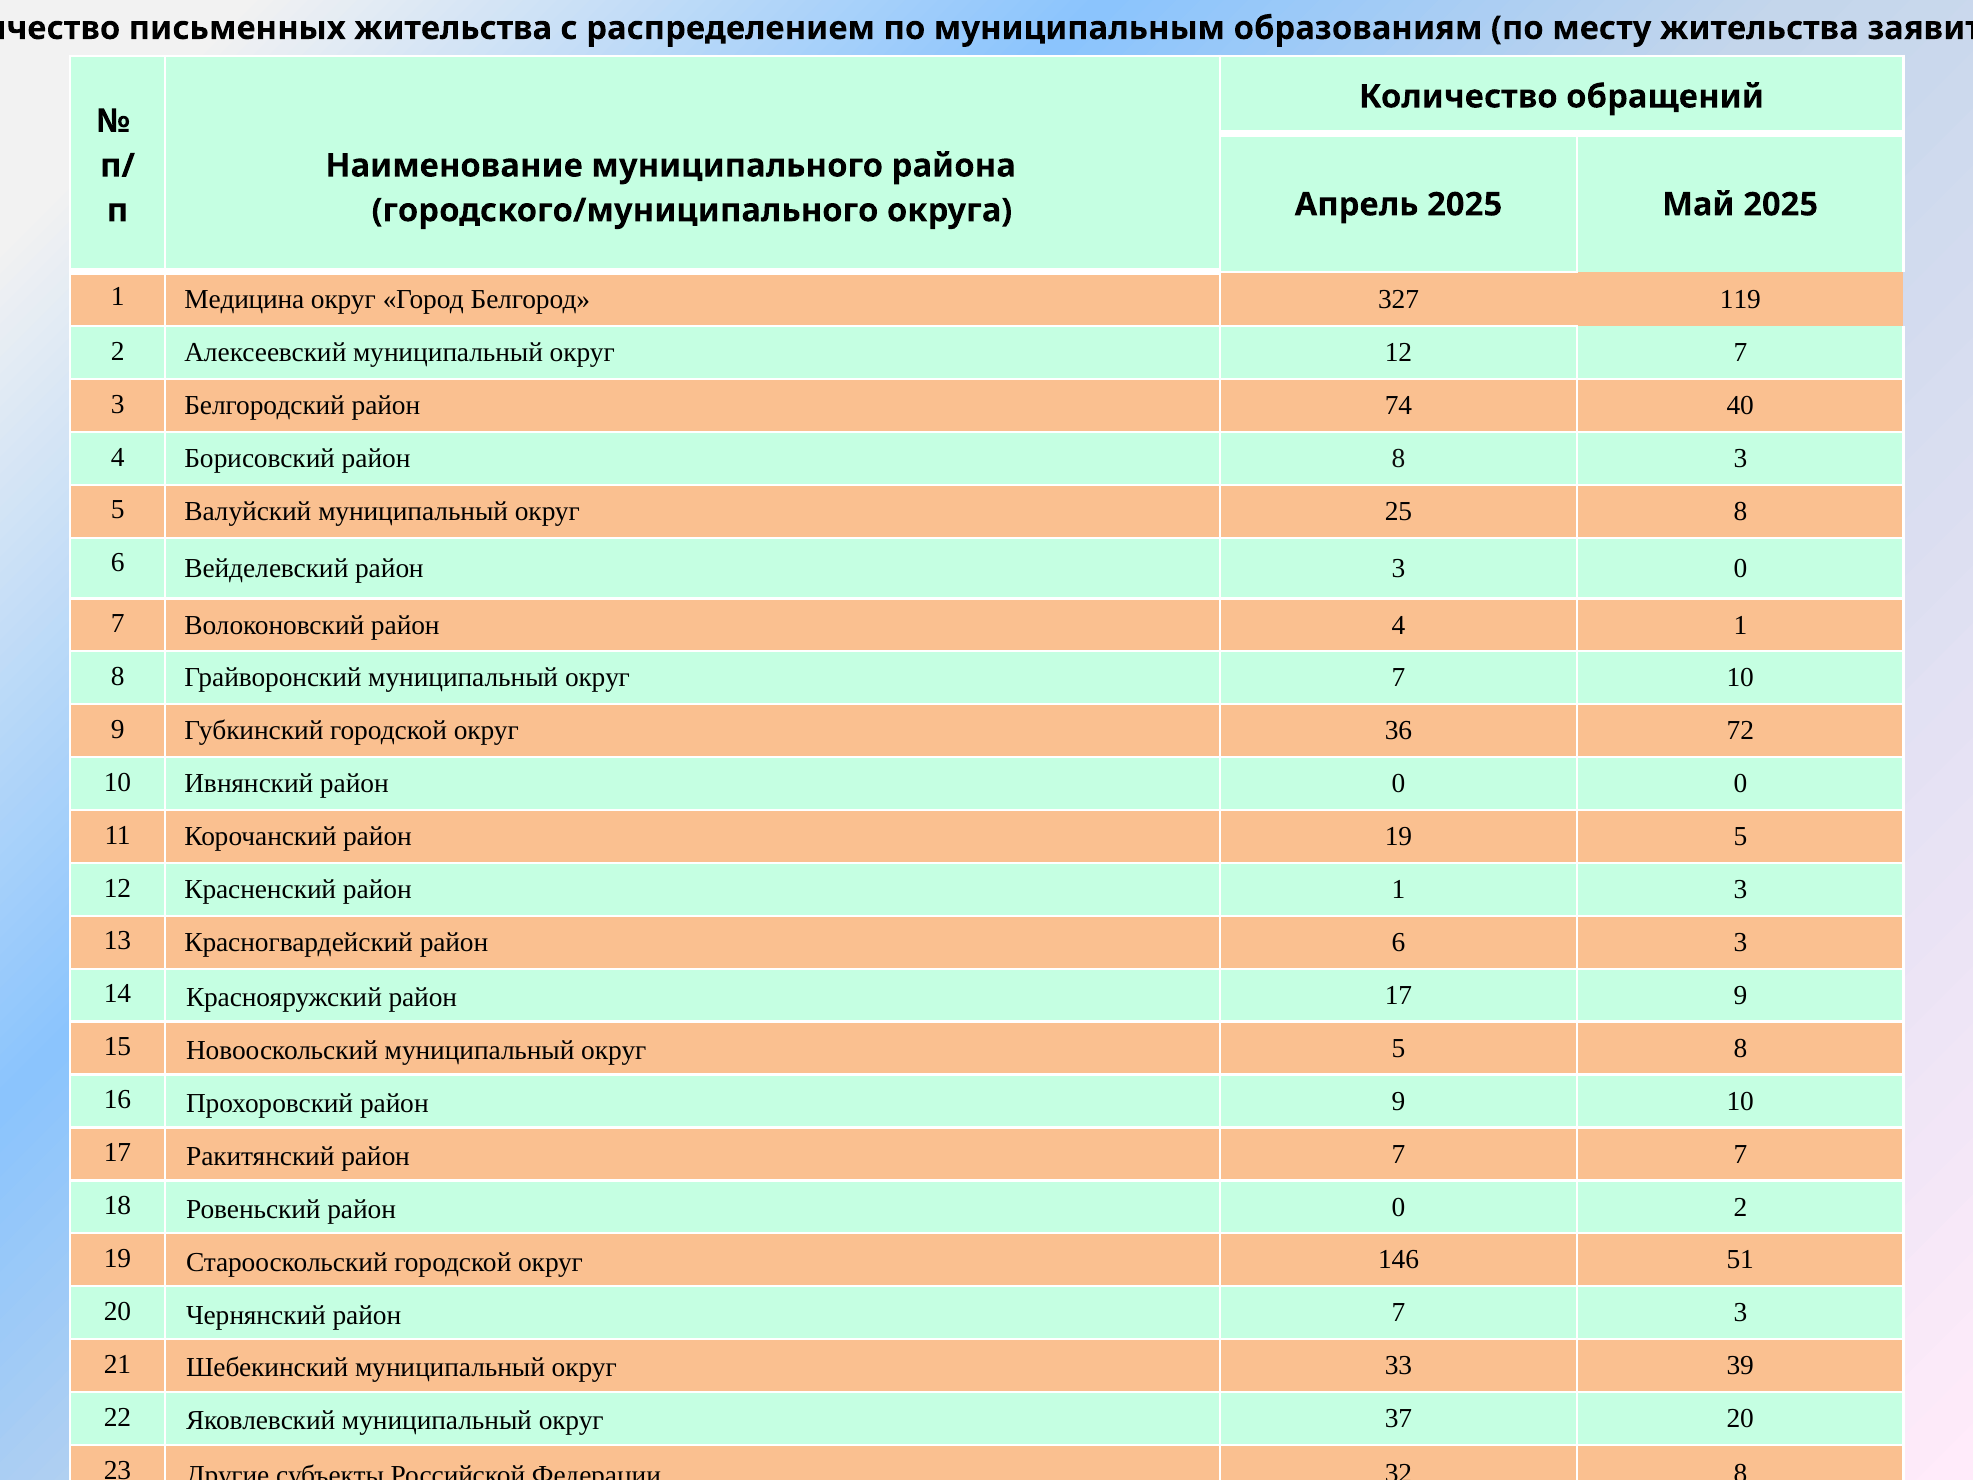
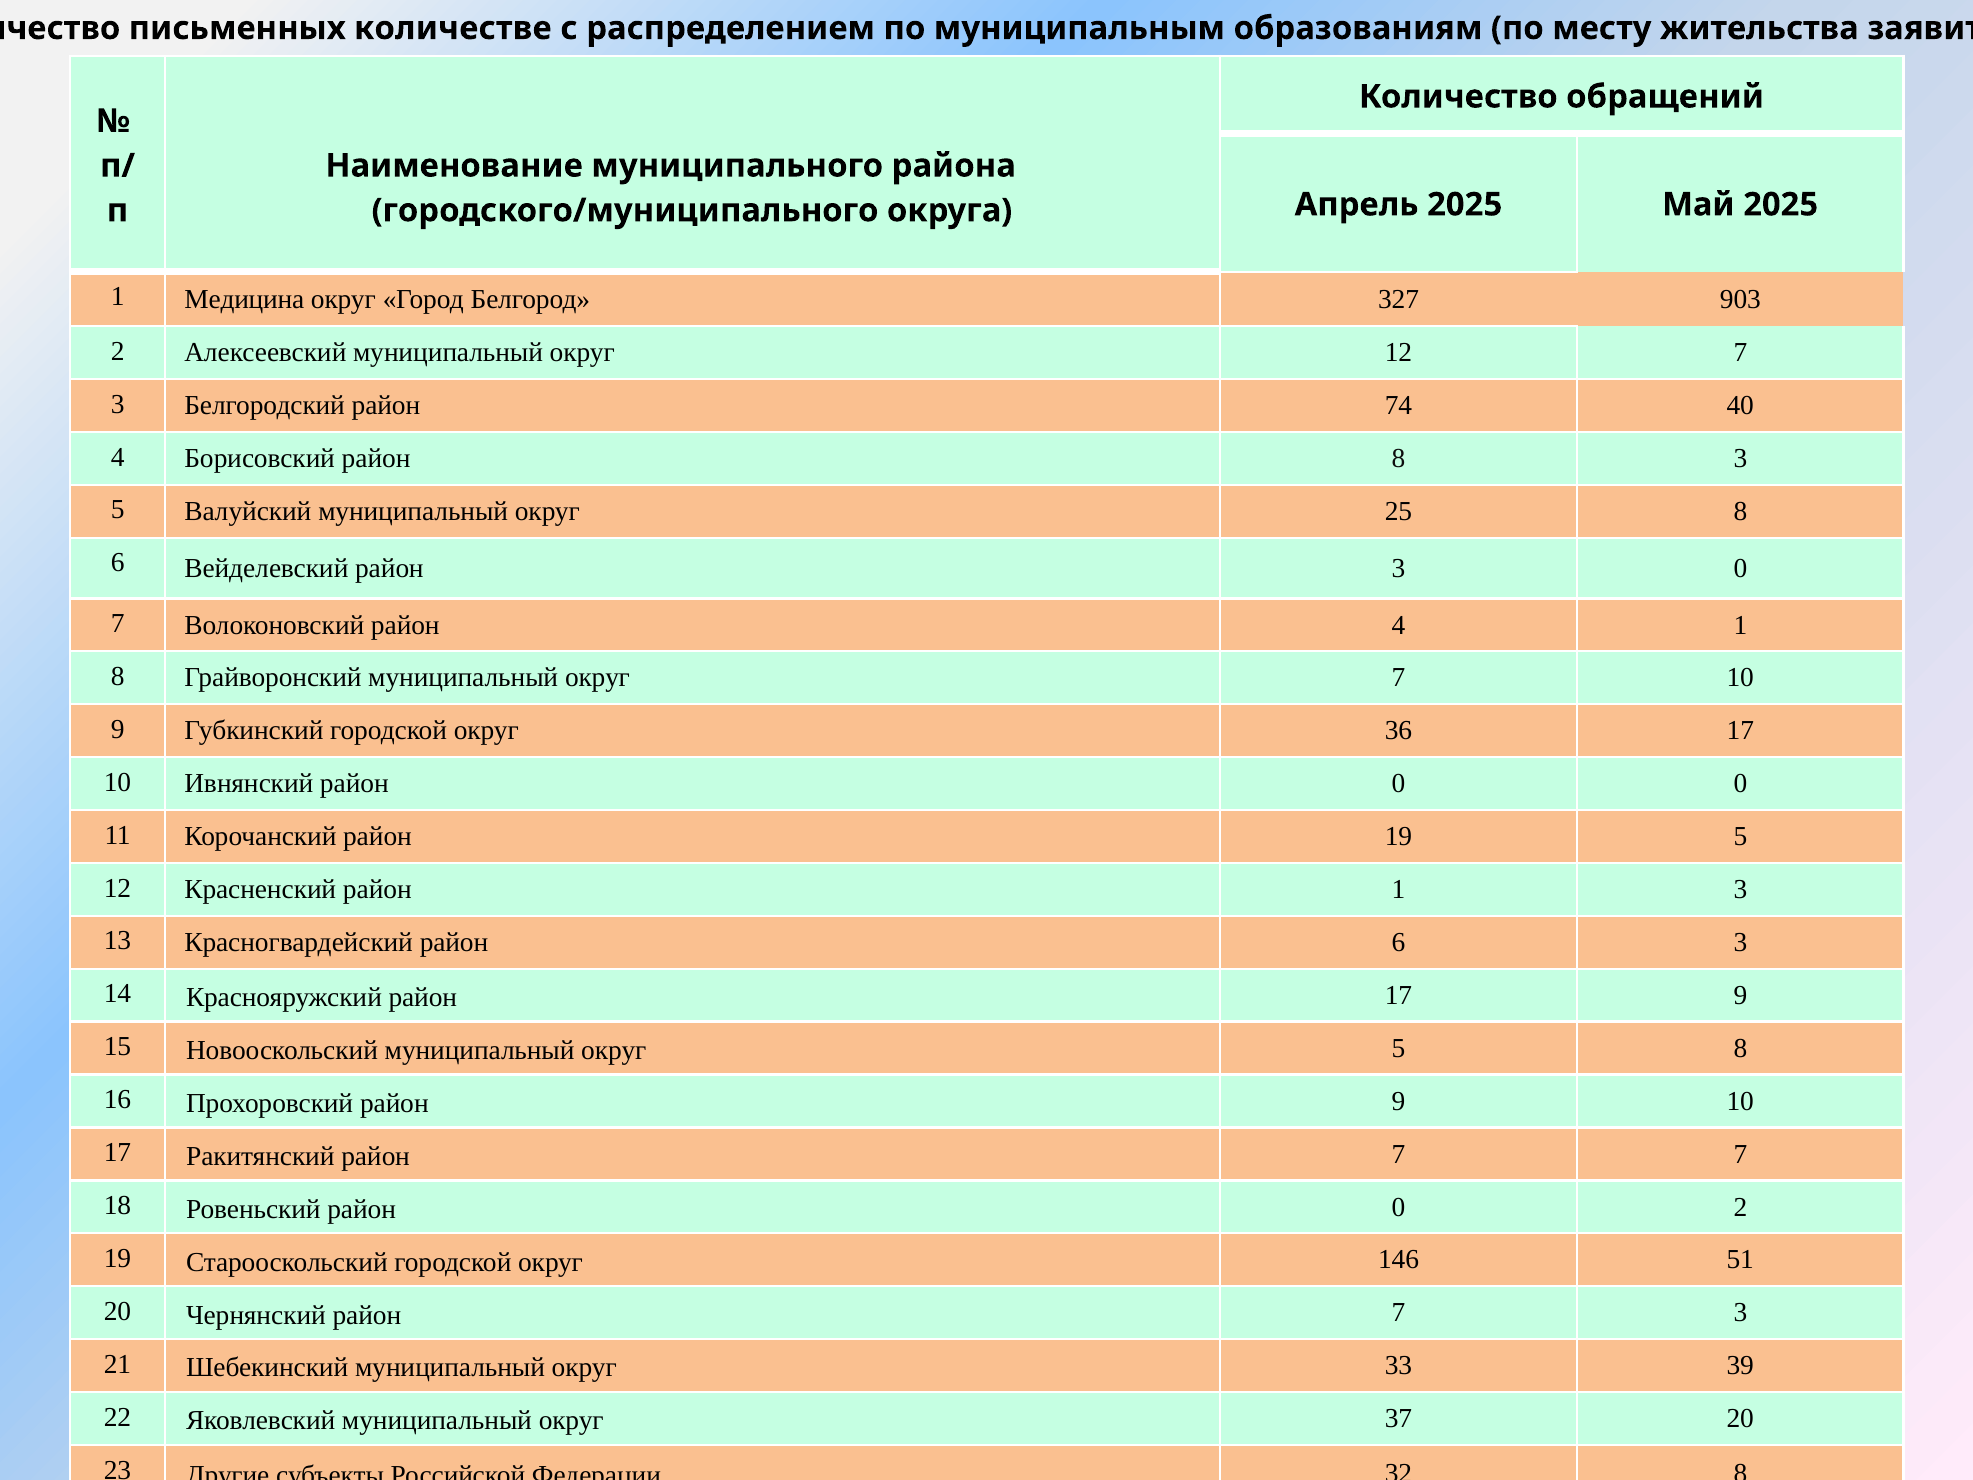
письменных жительства: жительства -> количестве (453, 28)
119: 119 -> 903 (1740, 299)
36 72: 72 -> 17 (1740, 731)
